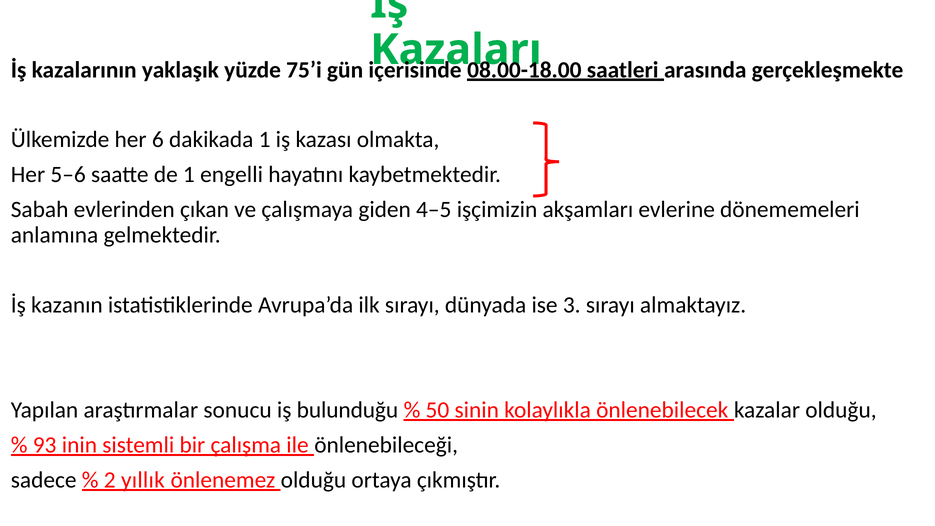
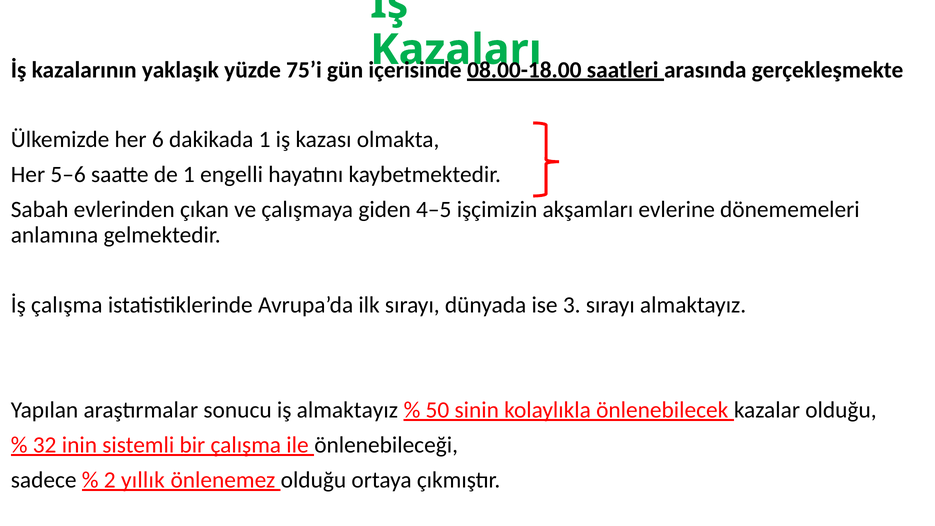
İş kazanın: kazanın -> çalışma (67, 305)
iş bulunduğu: bulunduğu -> almaktayız (347, 410)
93: 93 -> 32 (45, 445)
